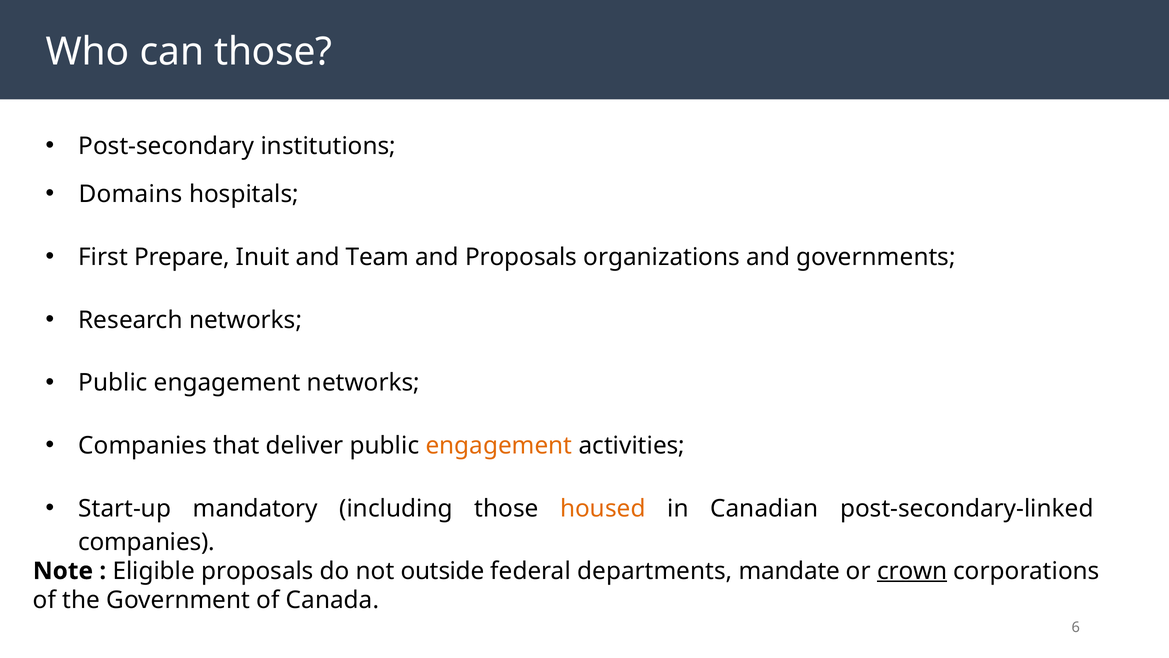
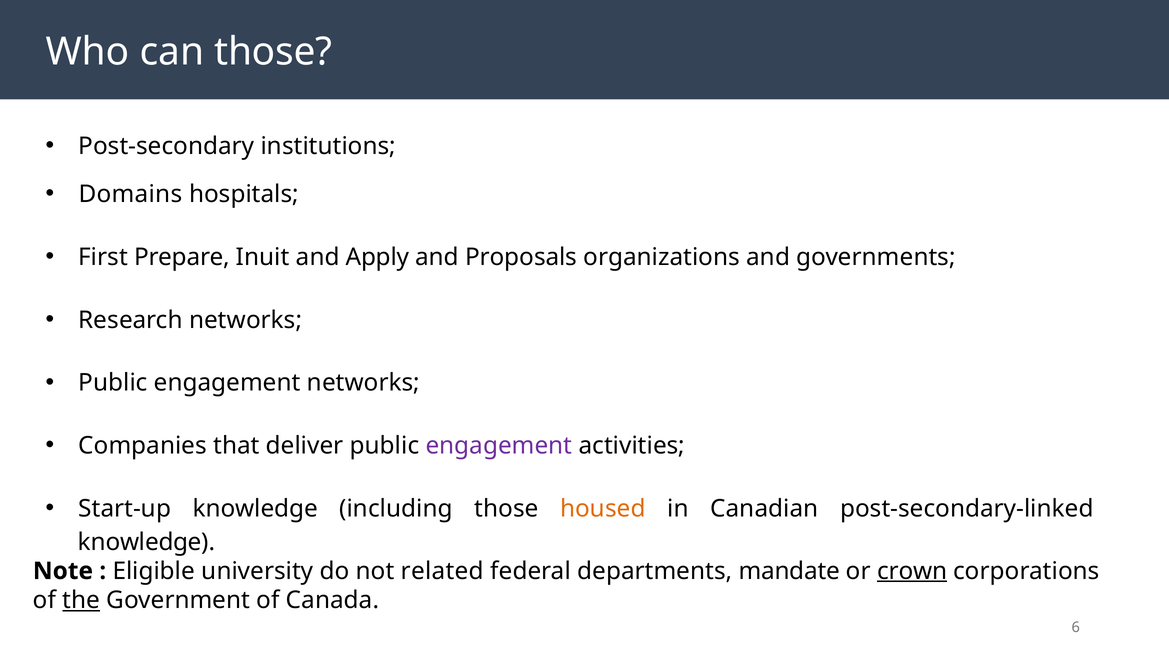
Team: Team -> Apply (377, 257)
engagement colour: orange -> purple (499, 445)
Start-up mandatory: mandatory -> knowledge (255, 508)
companies: companies -> knowledge (147, 542)
Eligible proposals: proposals -> university (257, 571)
outside: outside -> related (442, 571)
the underline: none -> present (81, 600)
